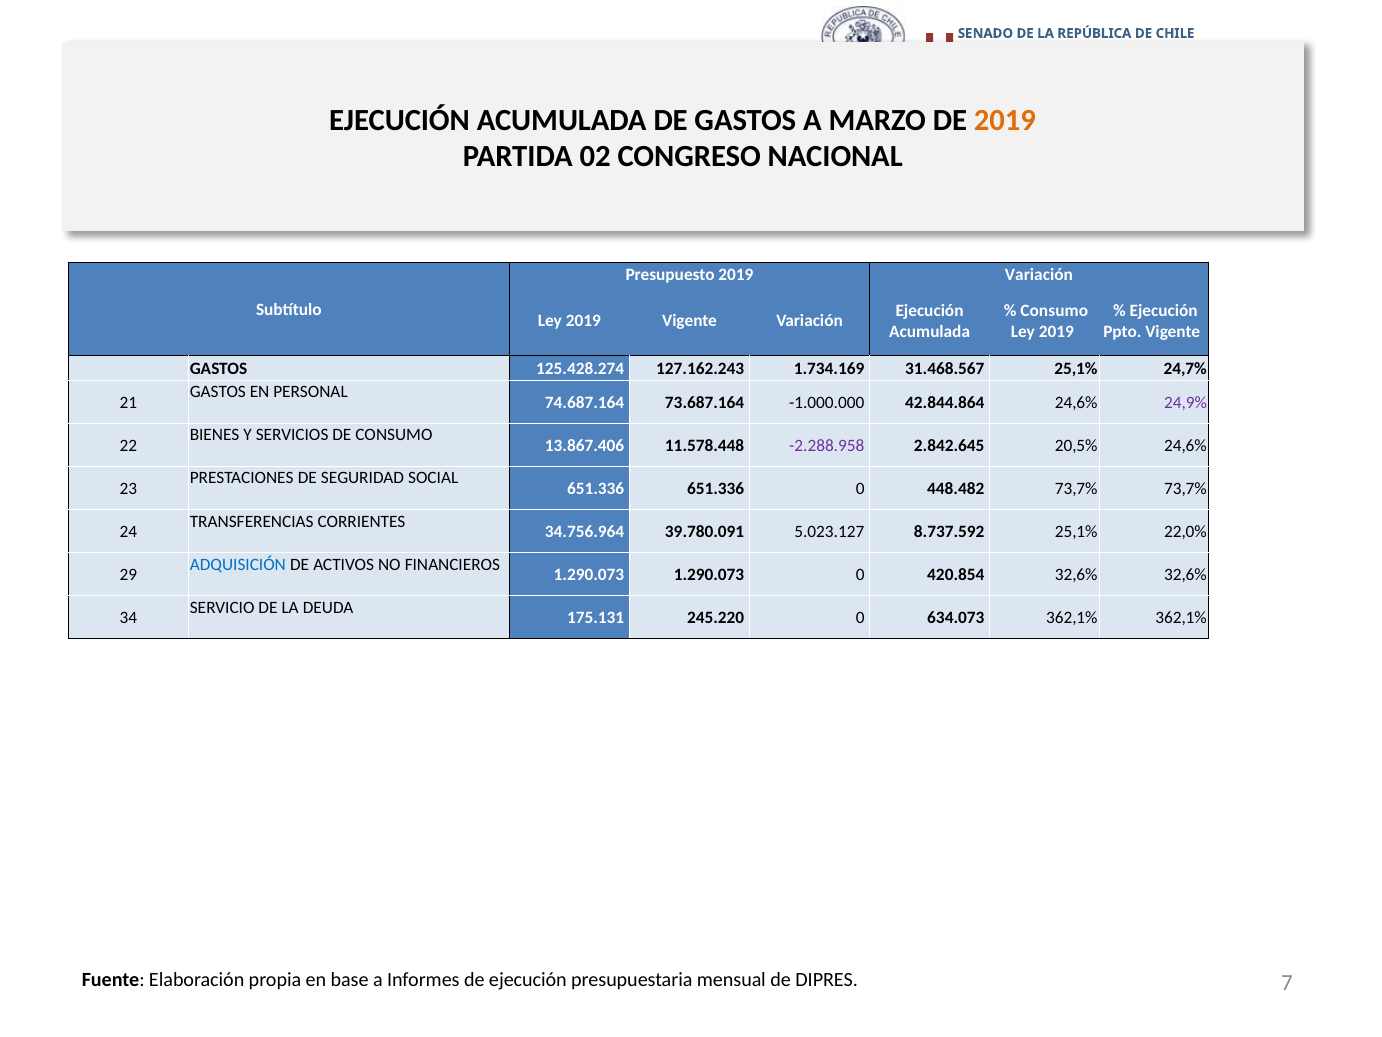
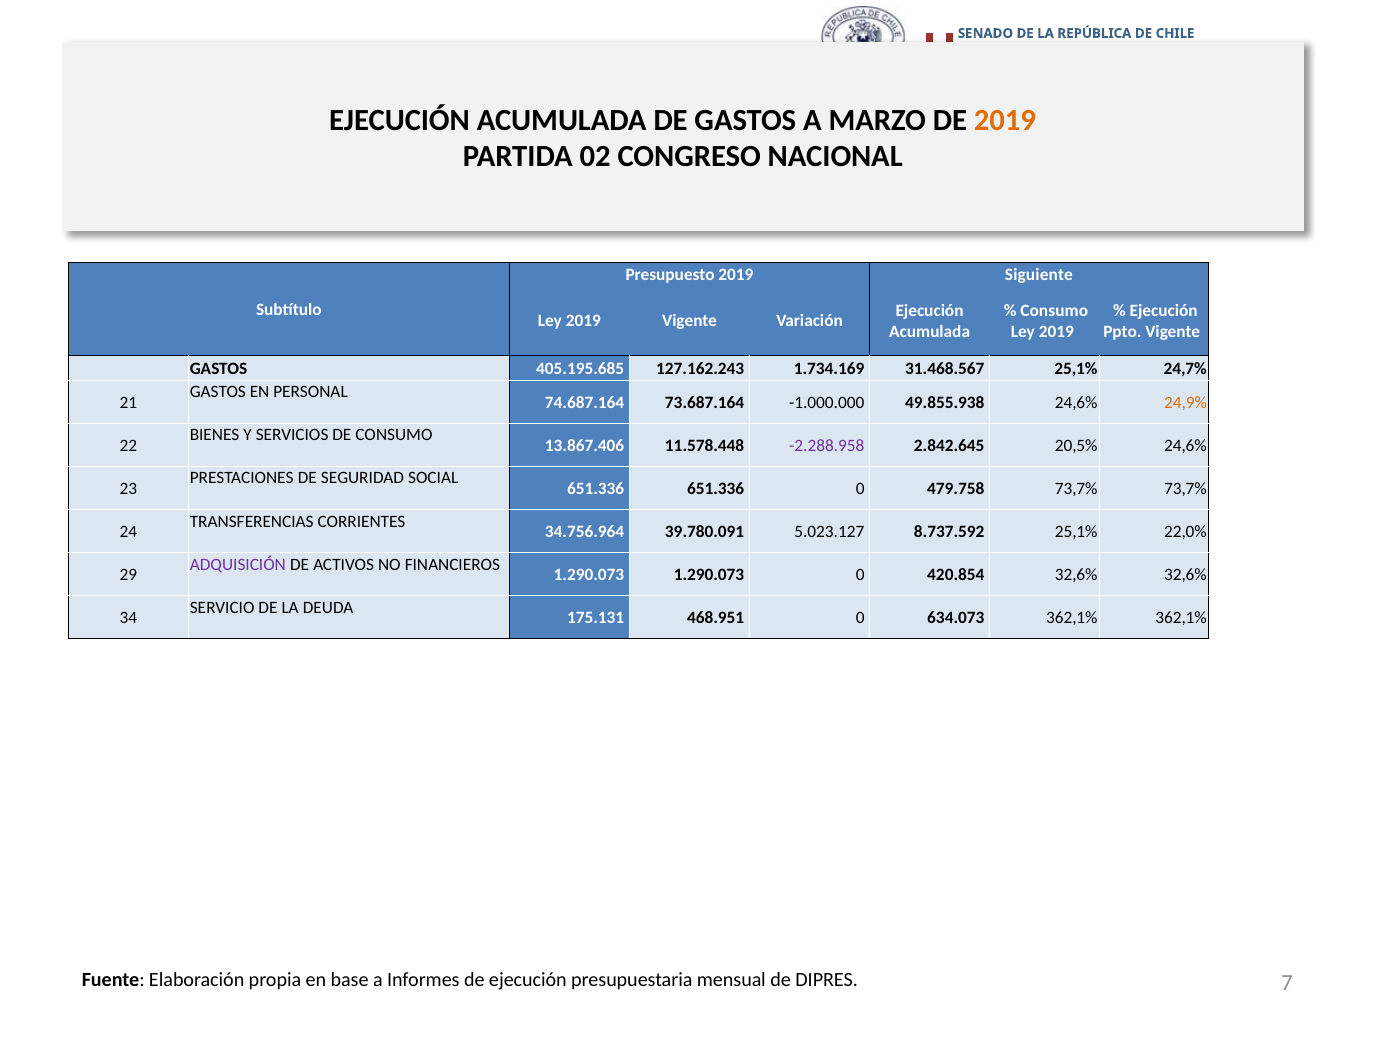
2019 Variación: Variación -> Siguiente (1039, 275)
125.428.274: 125.428.274 -> 405.195.685 (580, 369)
42.844.864: 42.844.864 -> 49.855.938 (945, 402)
24,9% colour: purple -> orange (1185, 402)
448.482: 448.482 -> 479.758 (956, 488)
ADQUISICIÓN colour: blue -> purple (238, 564)
245.220: 245.220 -> 468.951 (716, 617)
